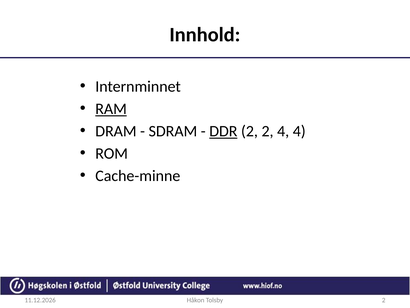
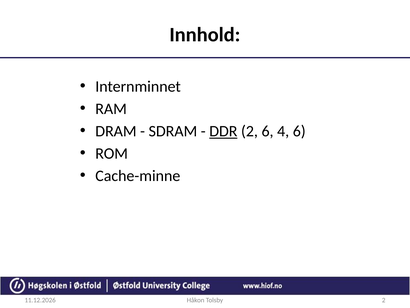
RAM underline: present -> none (111, 109)
2 2: 2 -> 6 (268, 131)
4 4: 4 -> 6 (299, 131)
